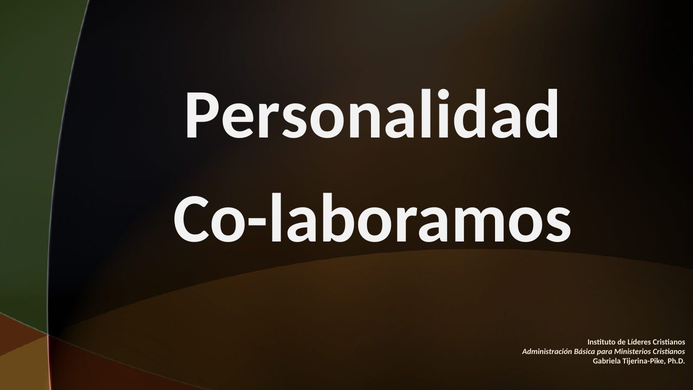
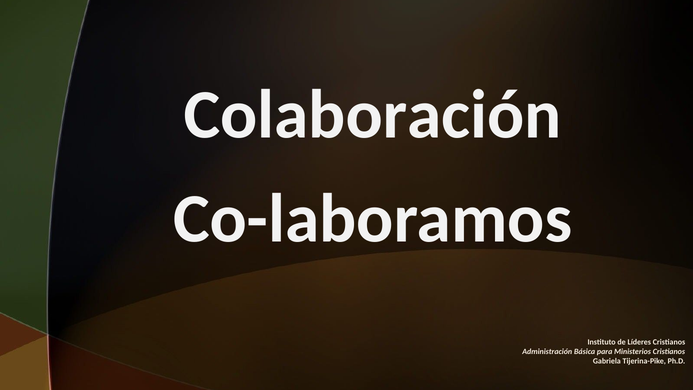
Personalidad: Personalidad -> Colaboración (373, 115)
